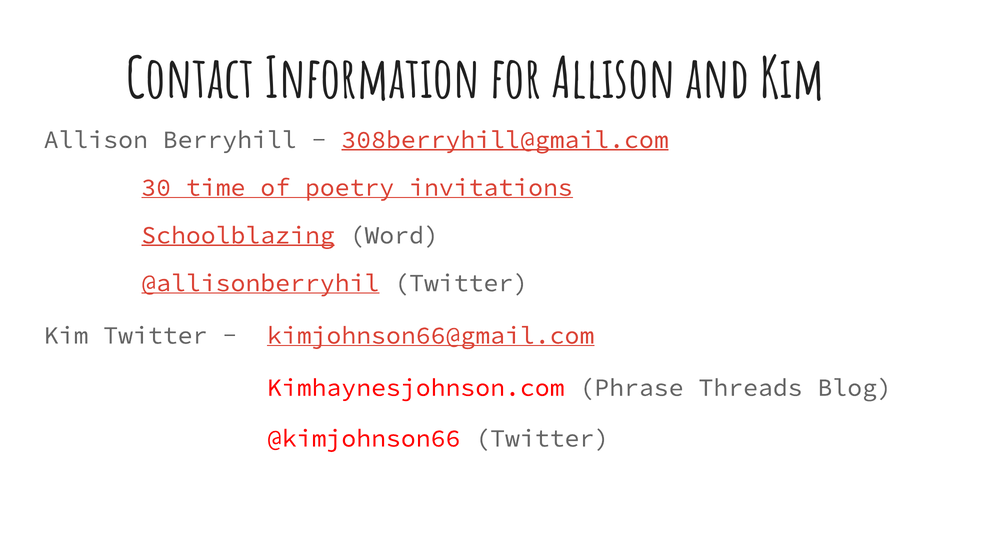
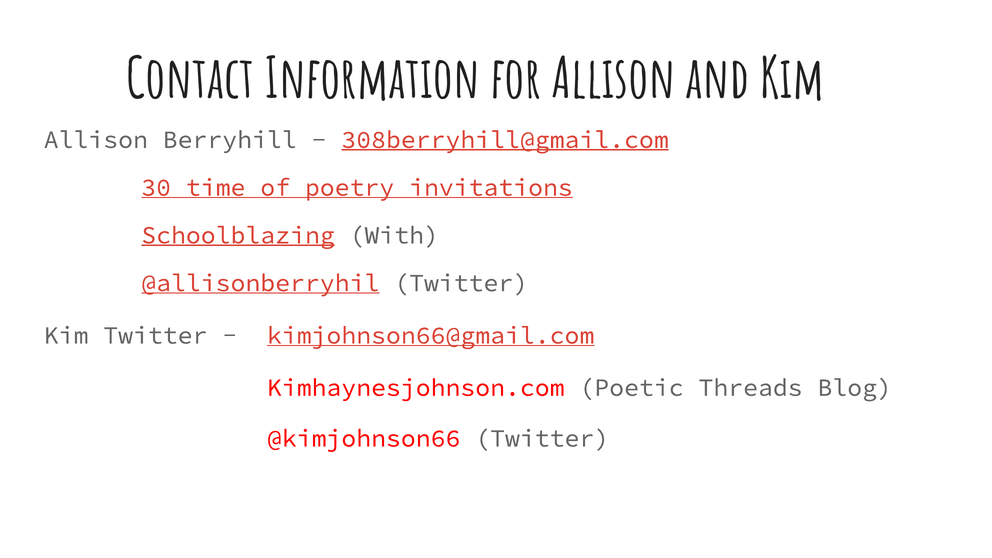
Word: Word -> With (394, 235)
Phrase: Phrase -> Poetic (632, 388)
